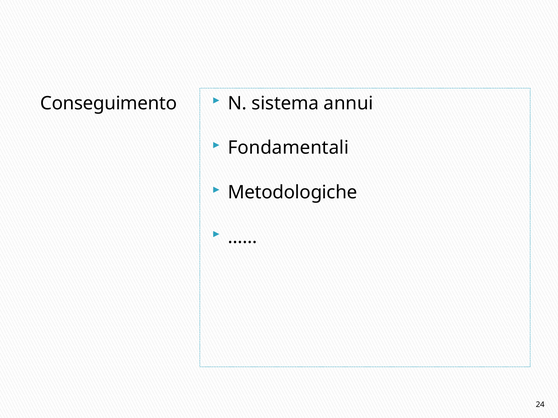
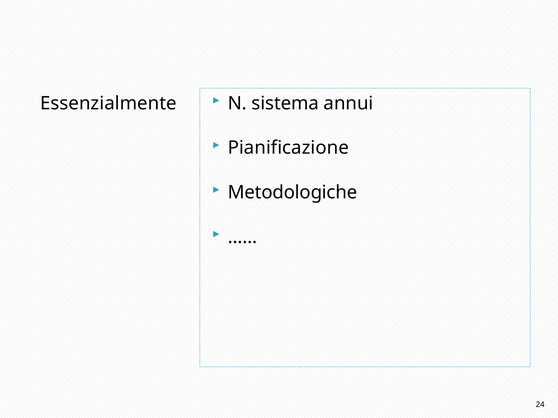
Conseguimento: Conseguimento -> Essenzialmente (108, 103)
Fondamentali: Fondamentali -> Pianificazione (288, 148)
